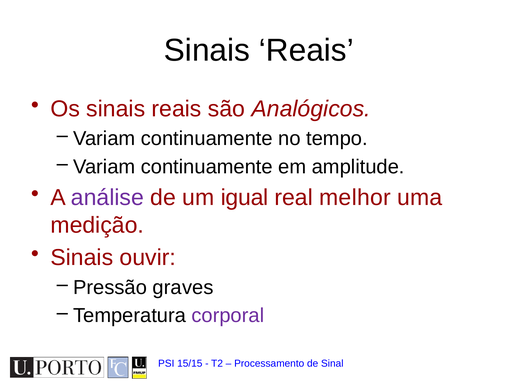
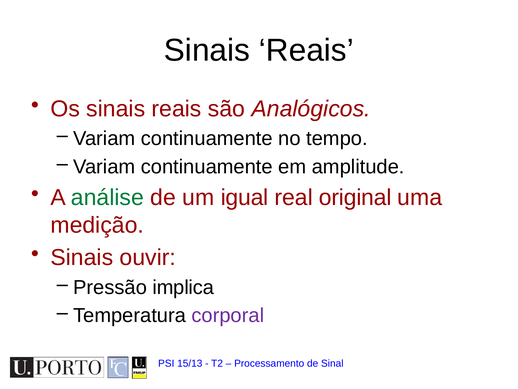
análise colour: purple -> green (107, 197)
melhor: melhor -> original (355, 197)
graves: graves -> implica (183, 287)
15/15: 15/15 -> 15/13 (190, 363)
